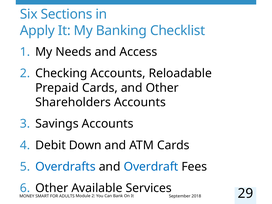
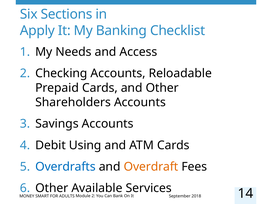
Down: Down -> Using (85, 145)
Overdraft colour: blue -> orange (151, 167)
29: 29 -> 14 (245, 193)
